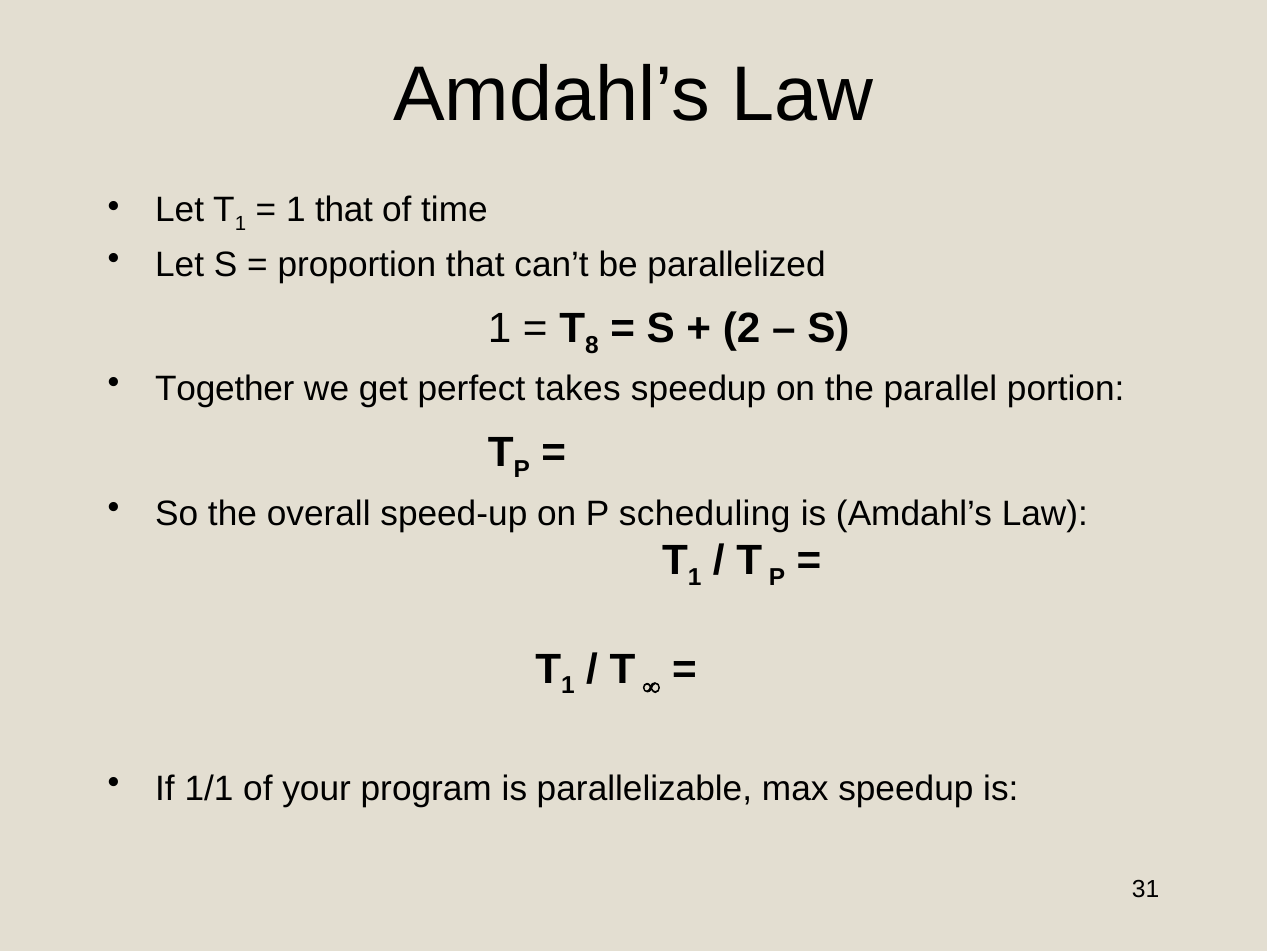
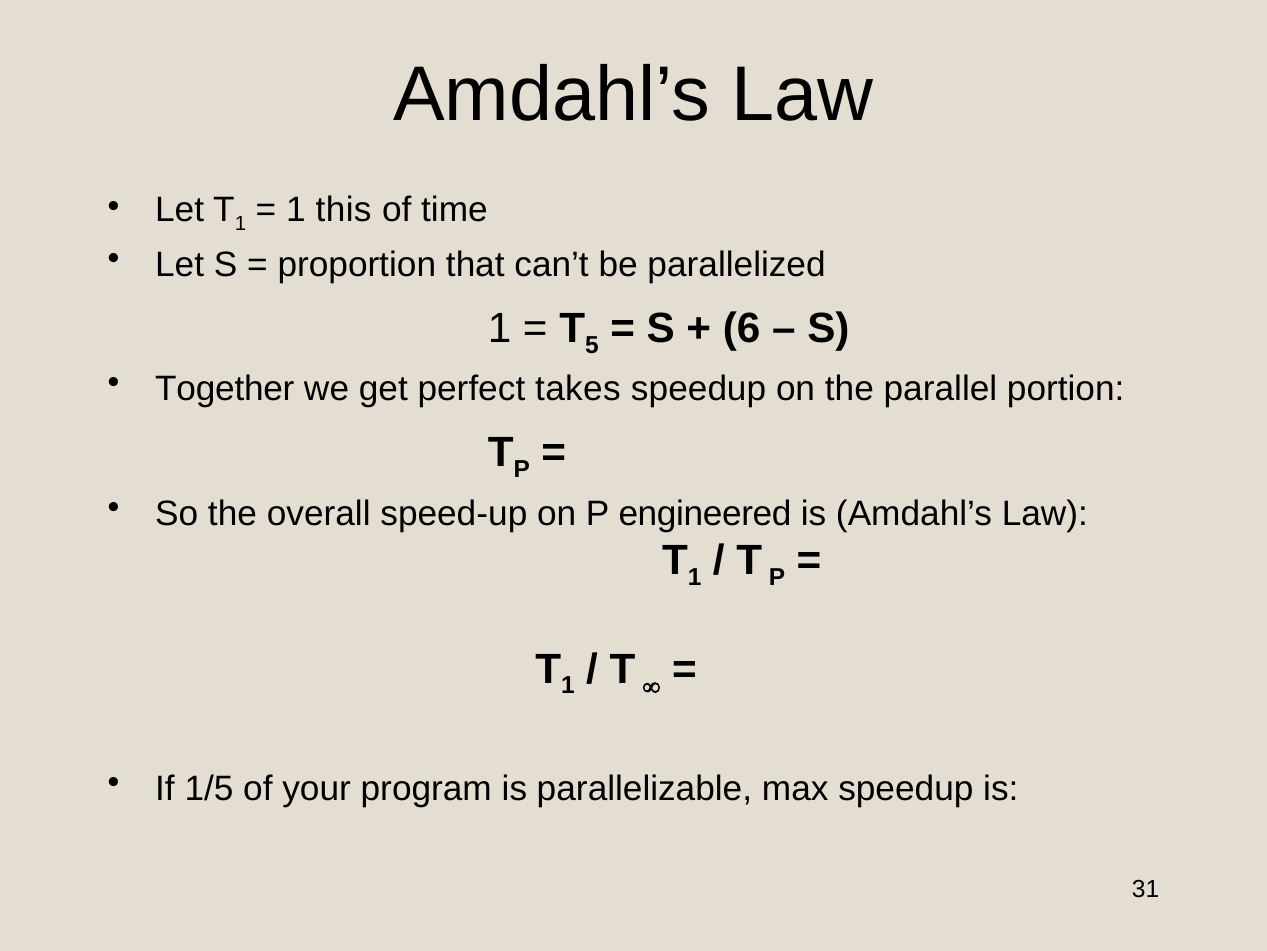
1 that: that -> this (344, 209)
8: 8 -> 5 (592, 345)
2: 2 -> 6 (742, 328)
scheduling: scheduling -> engineered (705, 514)
1/1: 1/1 -> 1/5 (209, 788)
